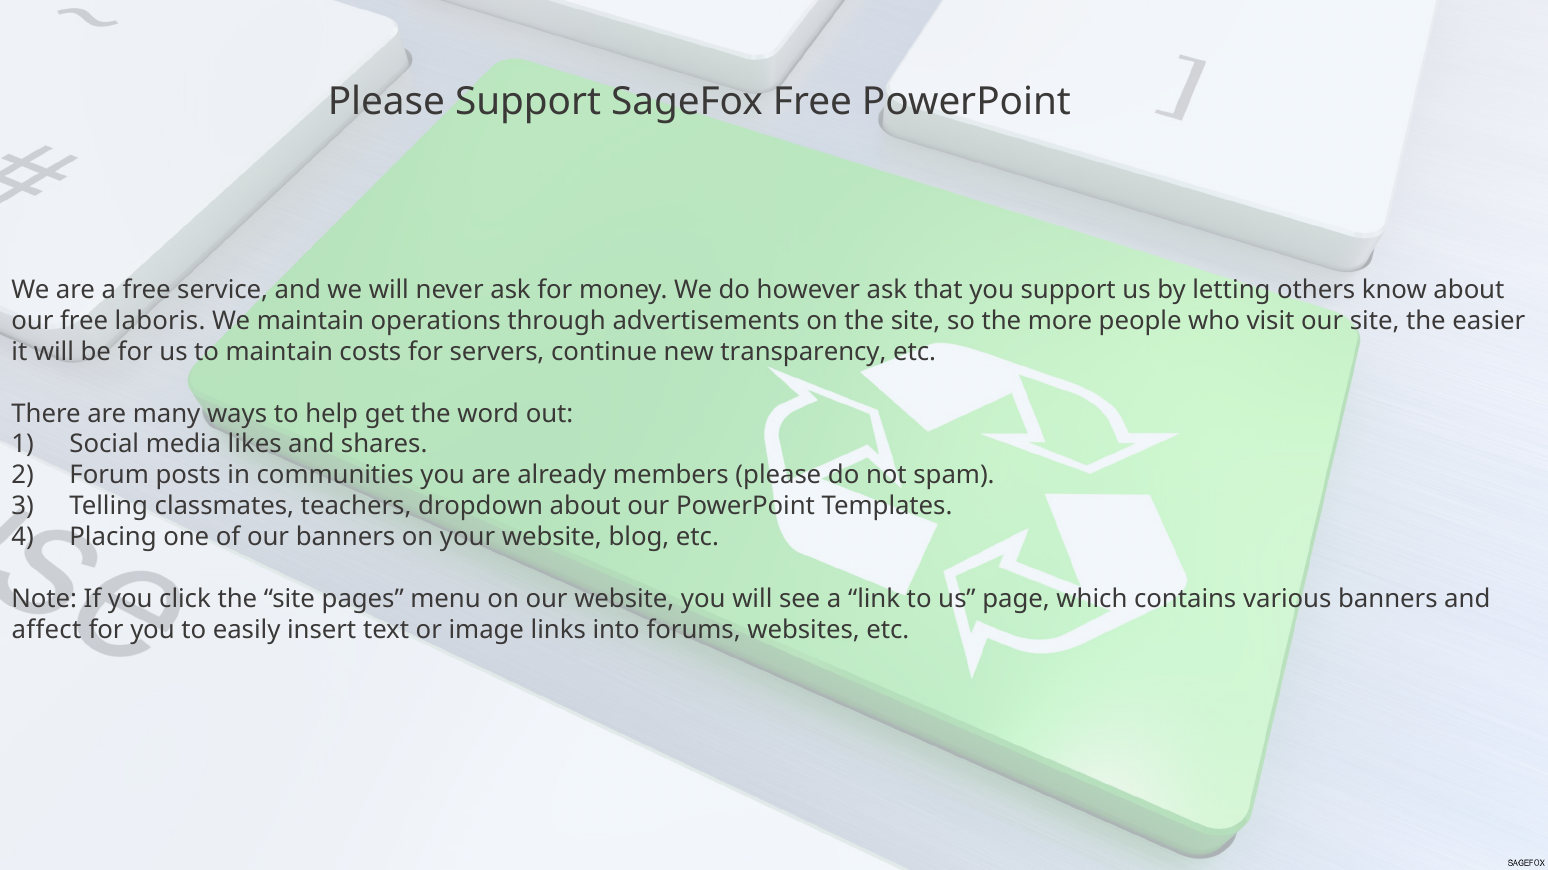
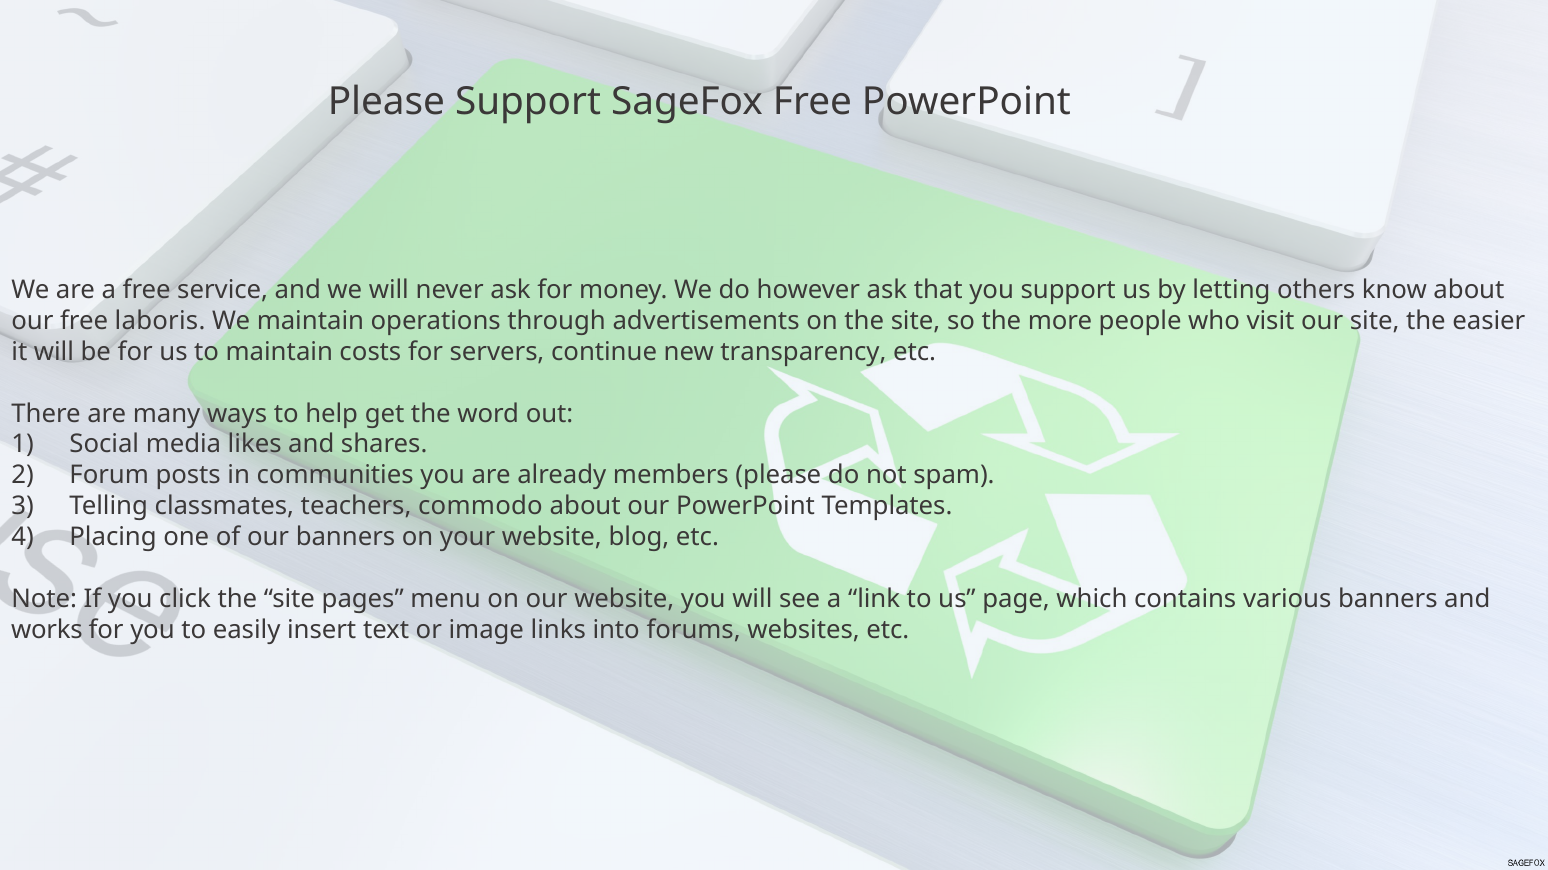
dropdown: dropdown -> commodo (480, 507)
affect: affect -> works (47, 631)
